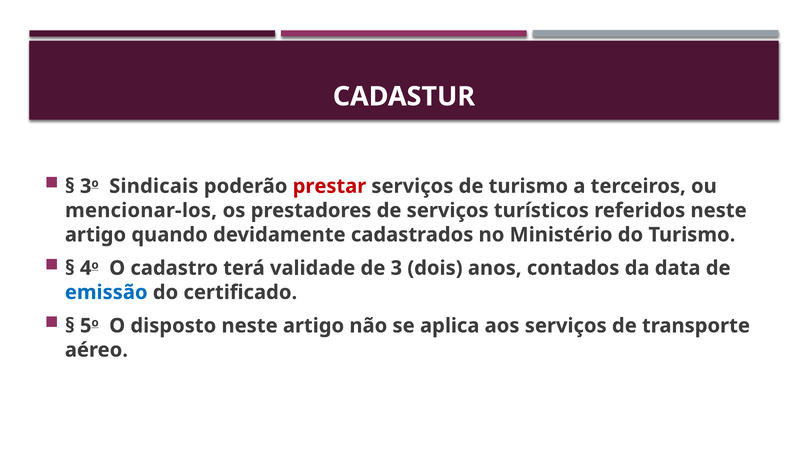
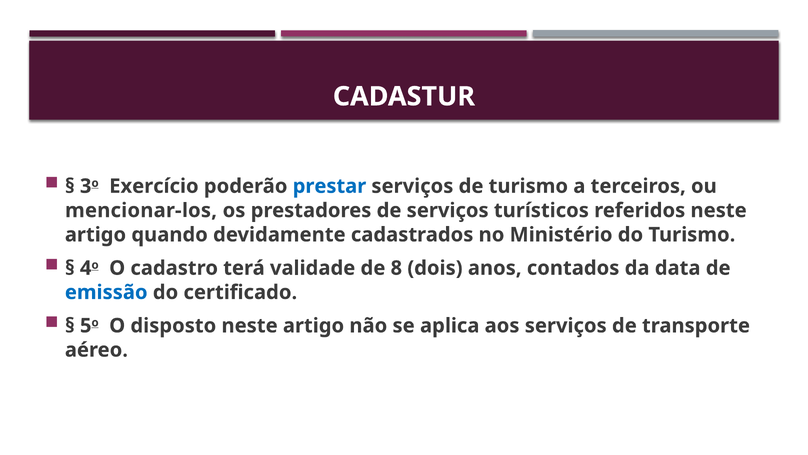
Sindicais: Sindicais -> Exercício (154, 186)
prestar colour: red -> blue (329, 186)
de 3: 3 -> 8 (396, 268)
